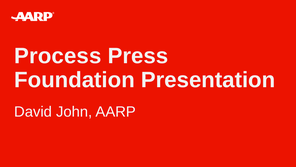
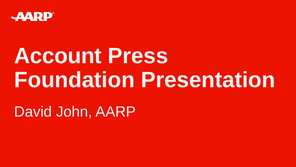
Process: Process -> Account (58, 56)
